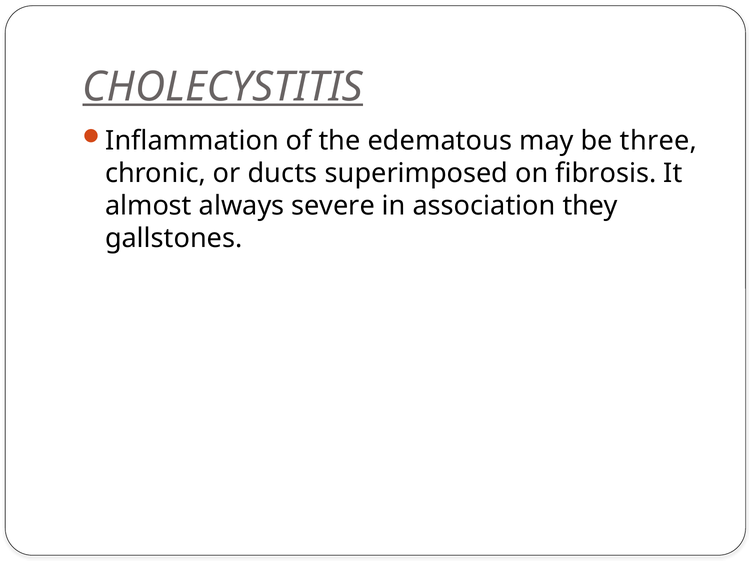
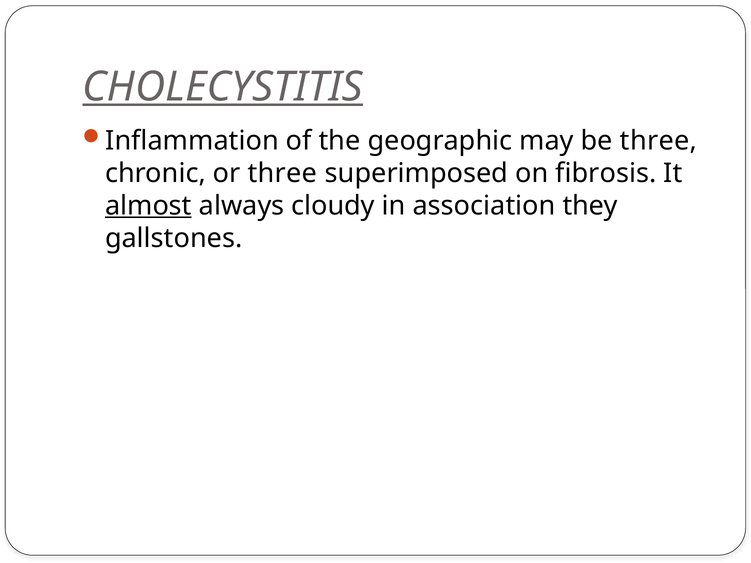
edematous: edematous -> geographic (440, 141)
or ducts: ducts -> three (282, 173)
almost underline: none -> present (148, 206)
severe: severe -> cloudy (333, 206)
